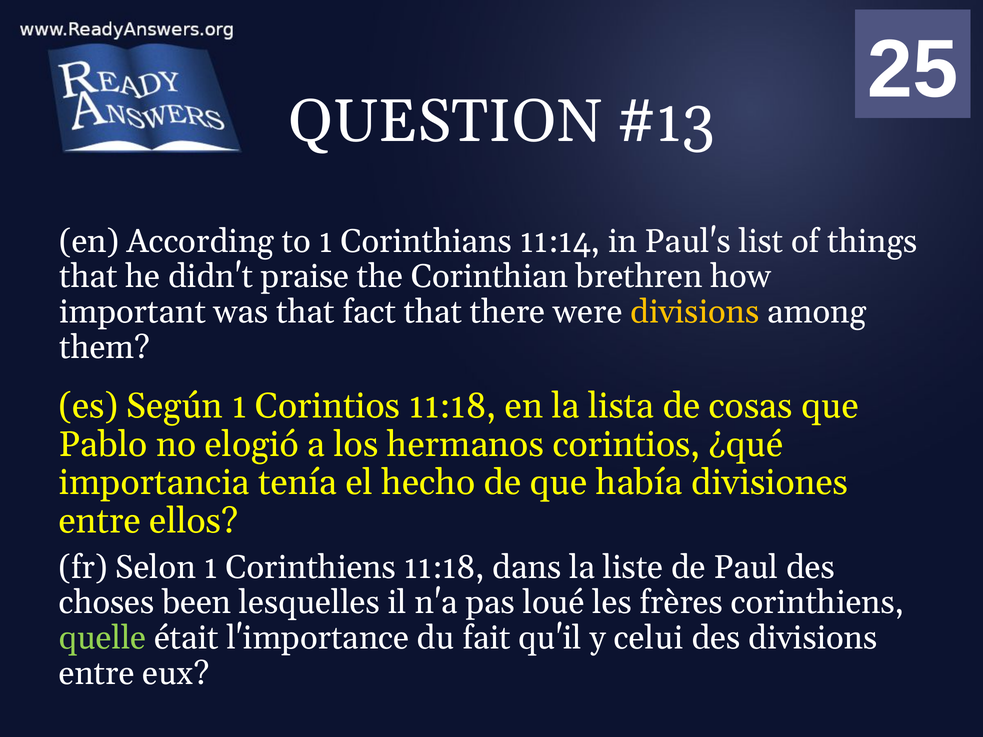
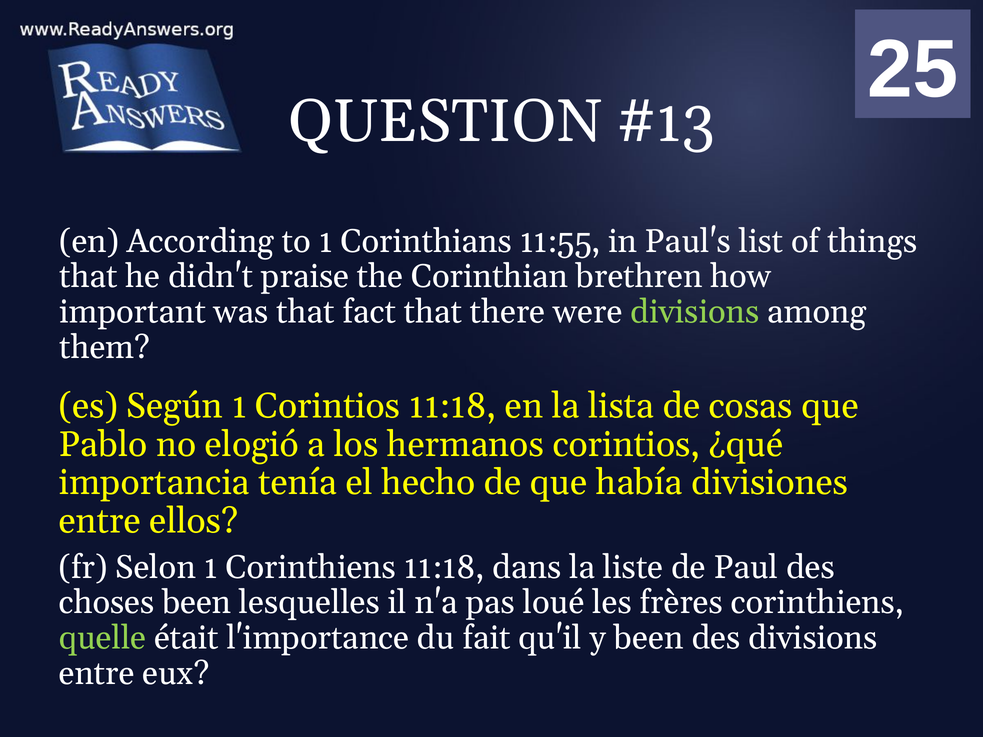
11:14: 11:14 -> 11:55 (560, 241)
divisions colour: yellow -> light green (695, 312)
y celui: celui -> been (649, 638)
